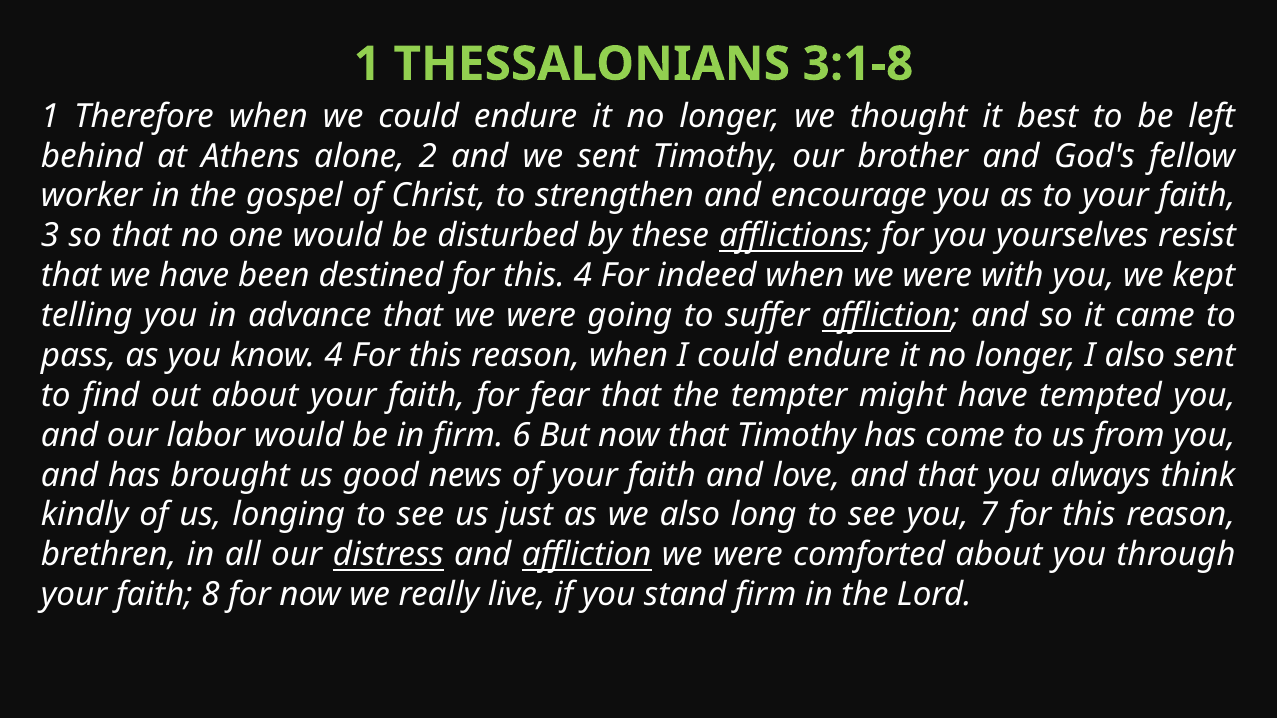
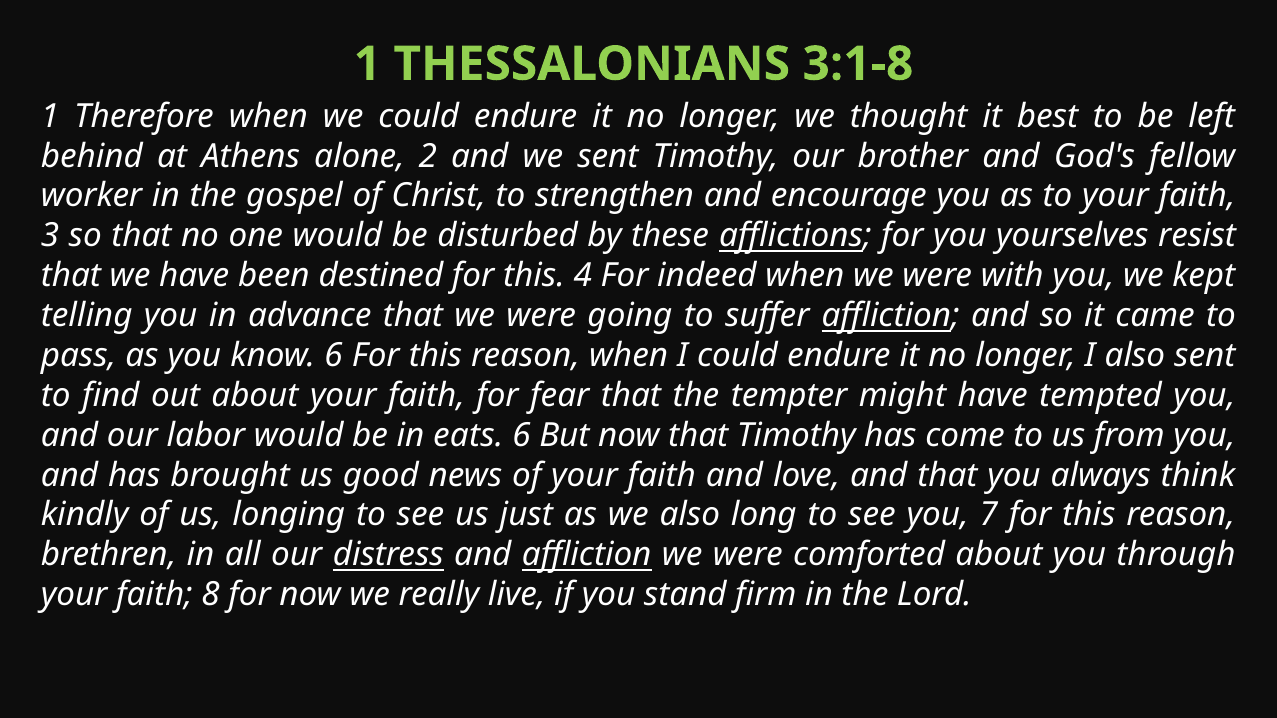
know 4: 4 -> 6 (334, 356)
in firm: firm -> eats (468, 435)
